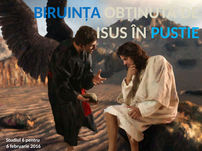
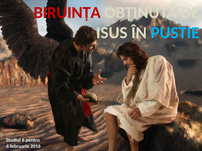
BIRUINȚA colour: blue -> red (67, 13)
